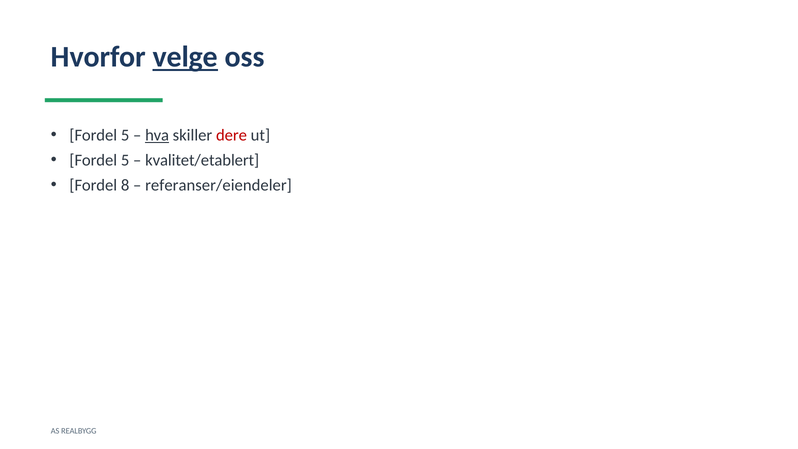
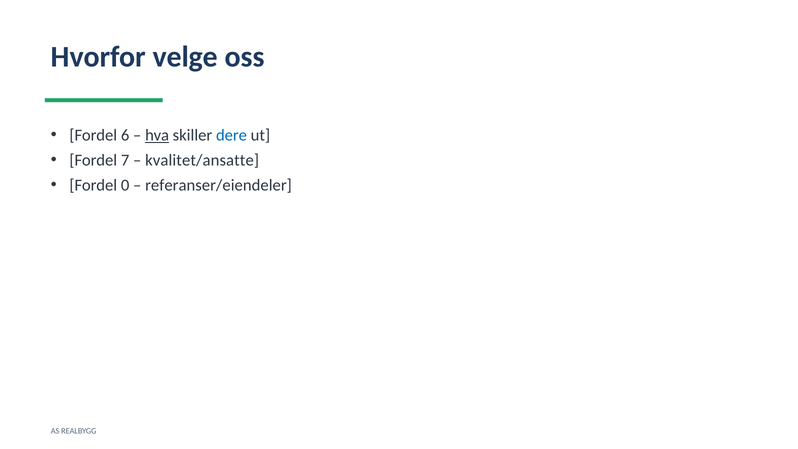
velge underline: present -> none (185, 57)
5: 5 -> 6 (125, 135)
dere colour: red -> blue (232, 135)
5: 5 -> 7 (125, 160)
kvalitet/etablert: kvalitet/etablert -> kvalitet/ansatte (202, 160)
8: 8 -> 0 (125, 185)
